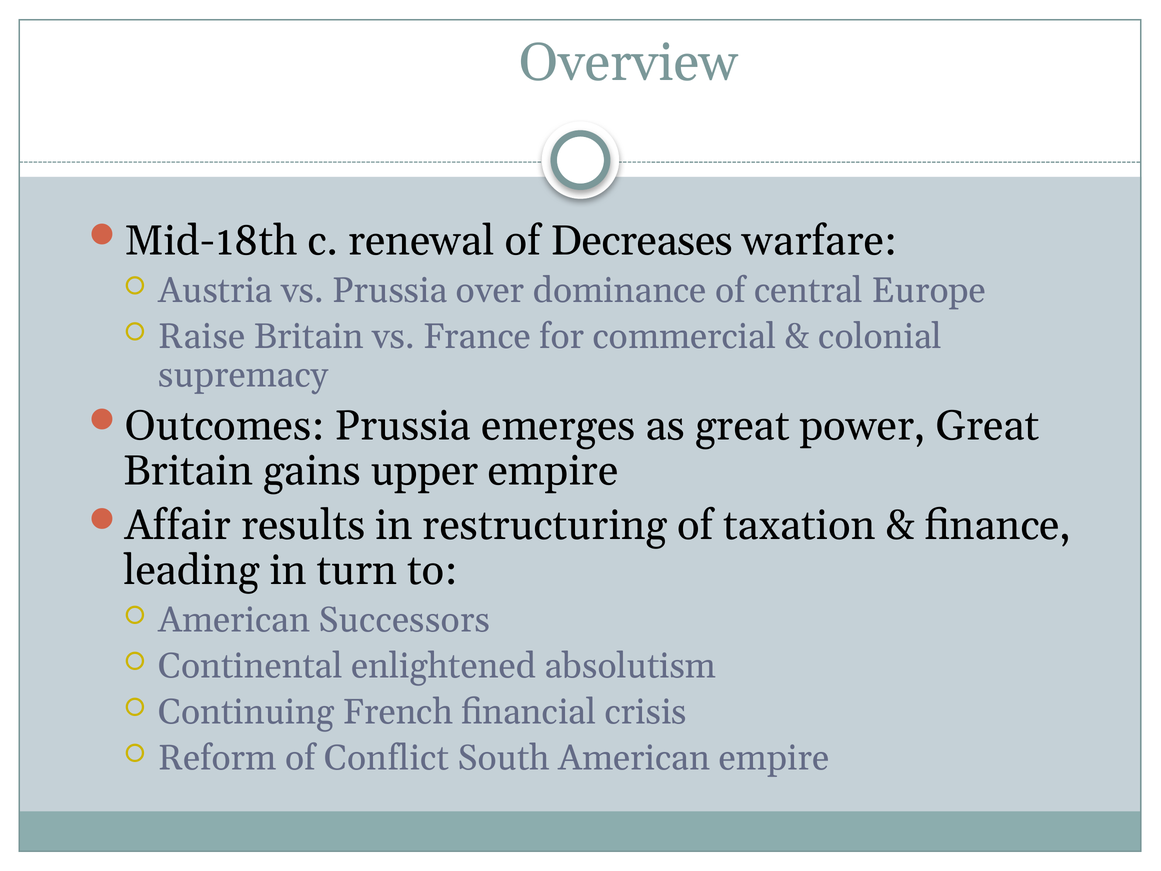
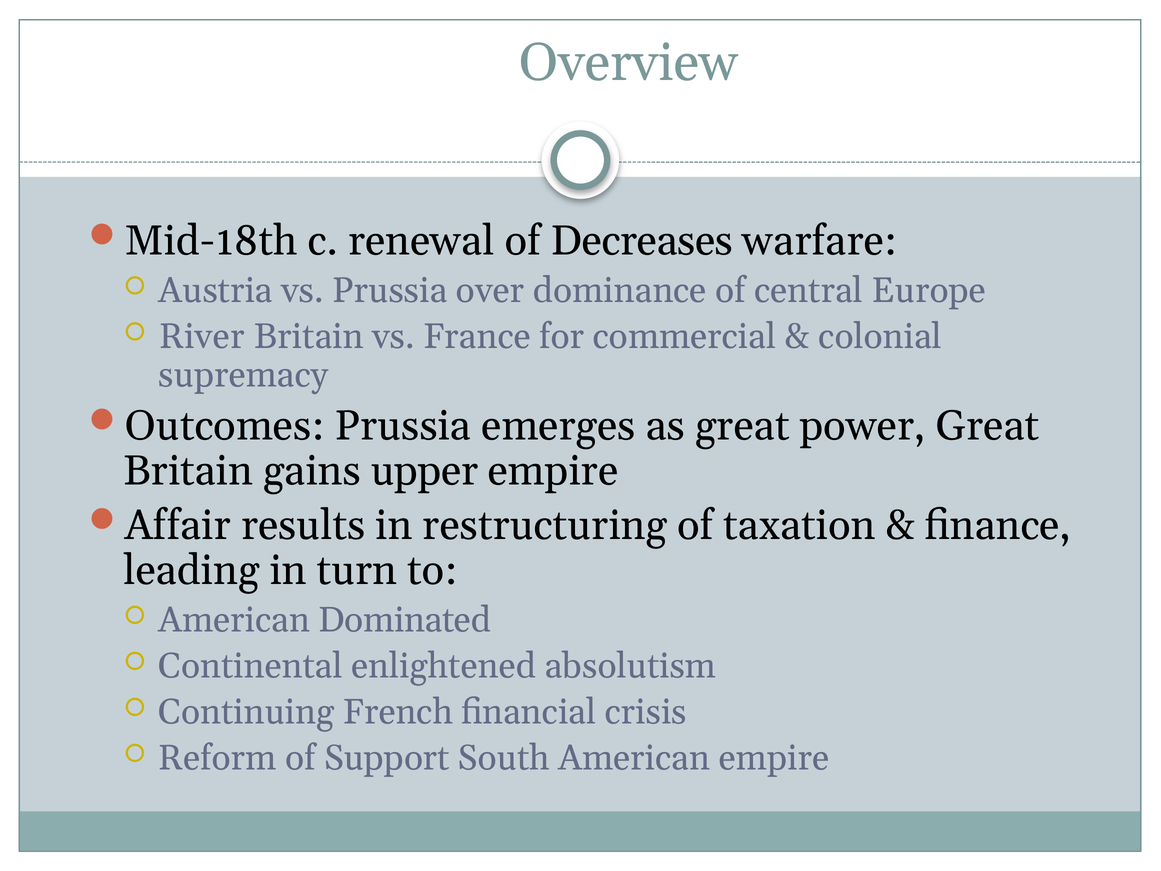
Raise: Raise -> River (202, 337)
Successors: Successors -> Dominated (405, 620)
Conflict: Conflict -> Support (387, 758)
